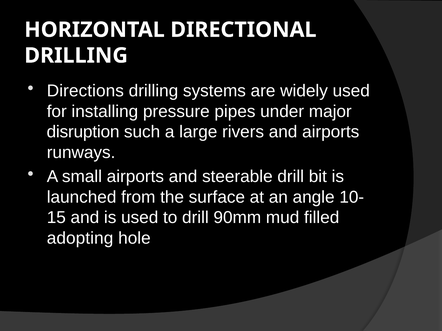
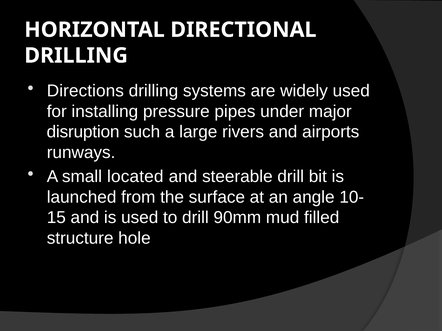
small airports: airports -> located (135, 177)
adopting: adopting -> structure (80, 239)
